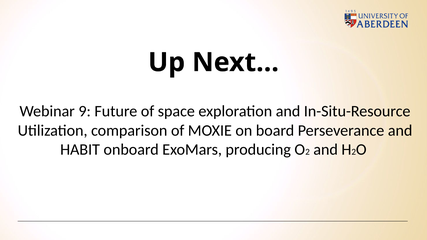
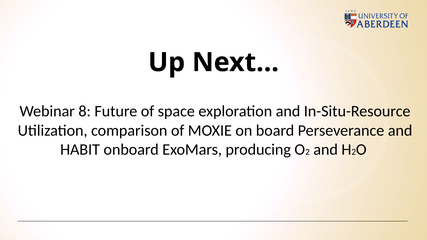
9: 9 -> 8 (85, 111)
